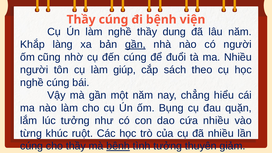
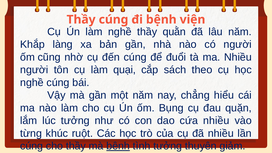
dung: dung -> quằn (174, 32)
gần underline: present -> none (135, 44)
giúp: giúp -> quại (125, 70)
